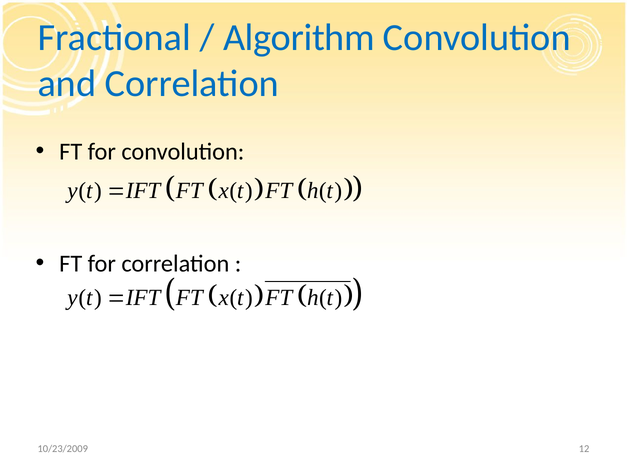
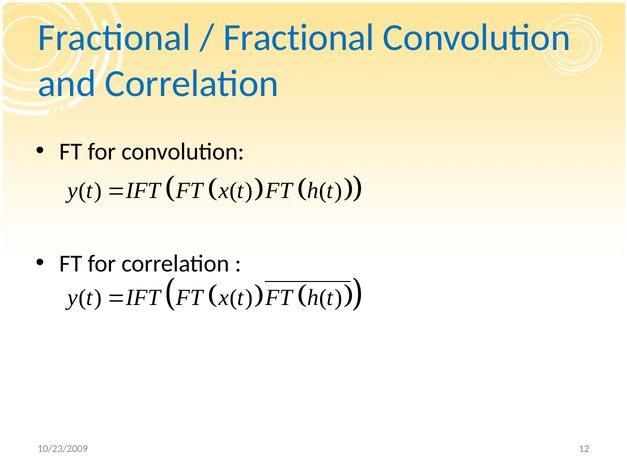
Algorithm: Algorithm -> Fractional (299, 38)
